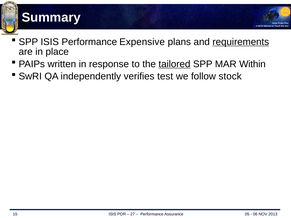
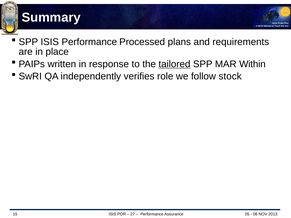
Expensive: Expensive -> Processed (142, 42)
requirements underline: present -> none (241, 42)
test: test -> role (165, 76)
